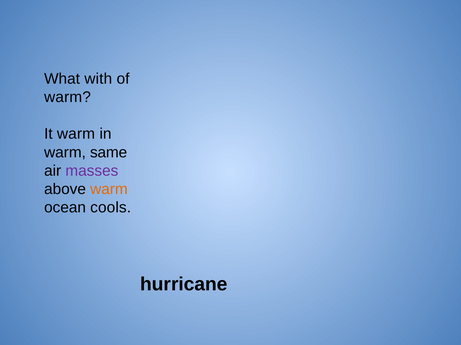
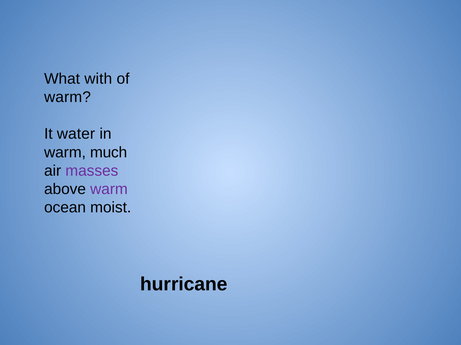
It warm: warm -> water (76, 134)
same: same -> much (109, 153)
warm colour: orange -> purple (109, 190)
cools: cools -> moist (111, 208)
